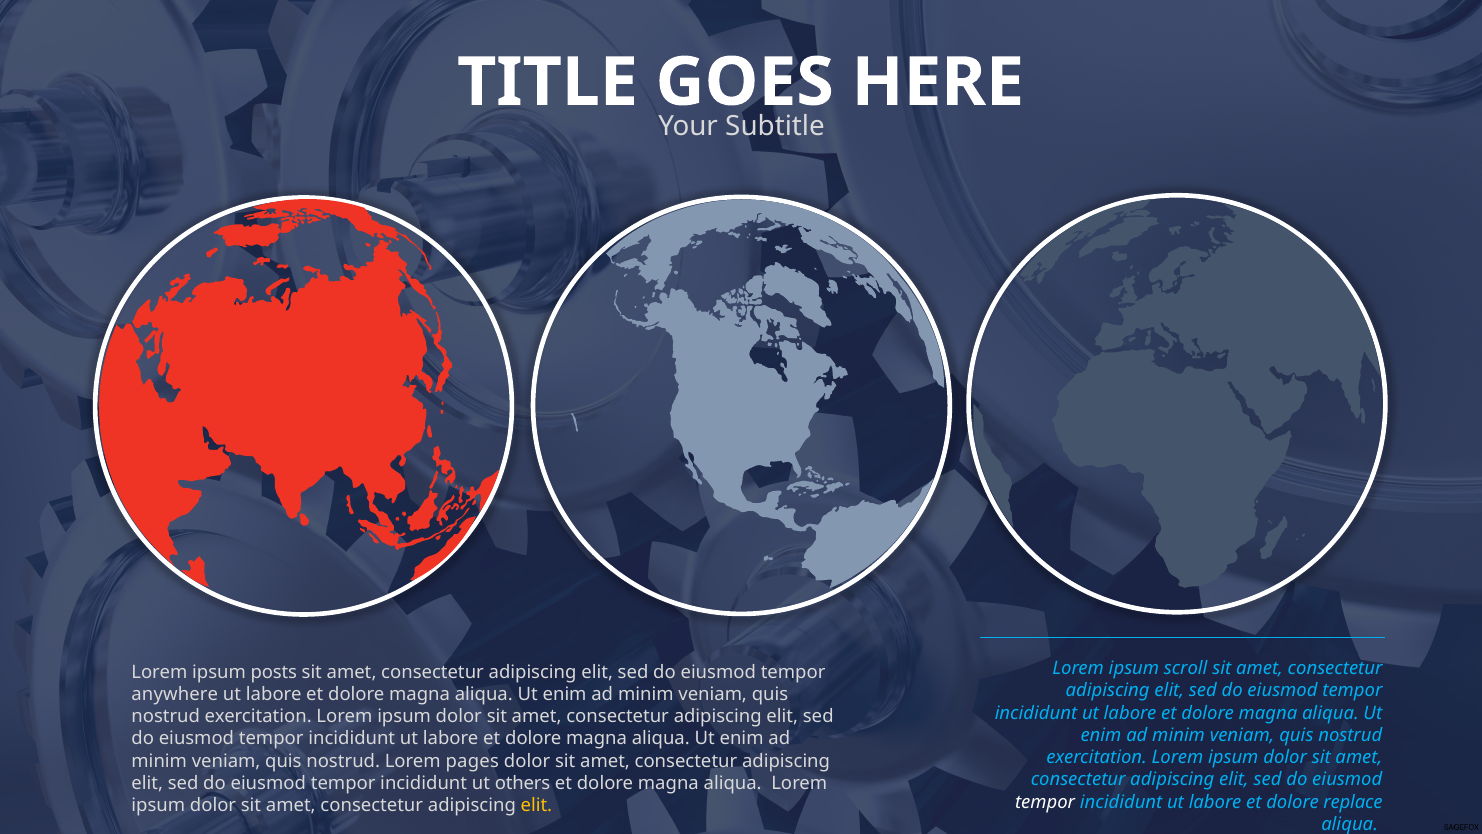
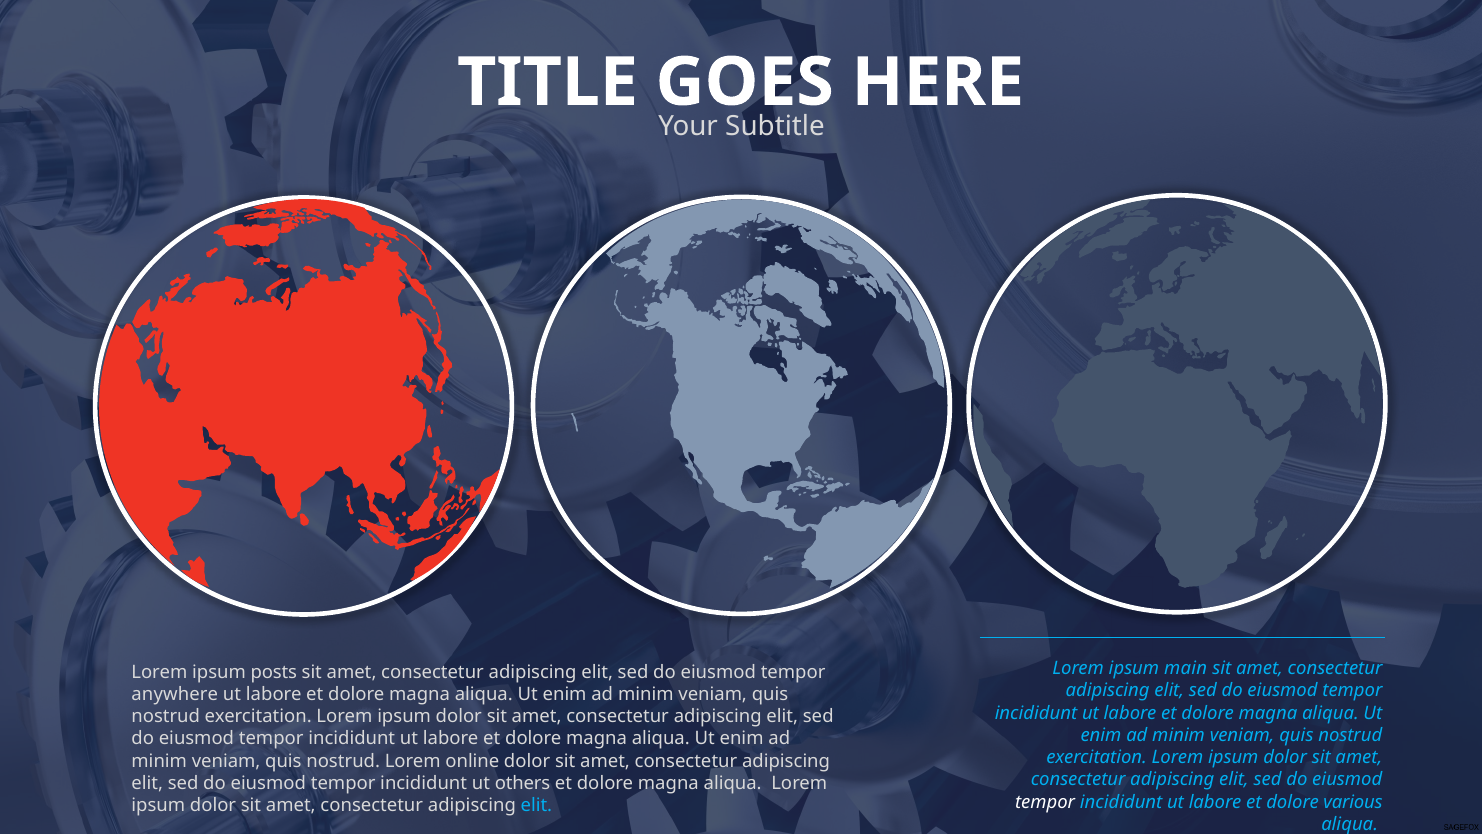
scroll: scroll -> main (1186, 668)
pages: pages -> online (472, 761)
replace: replace -> various (1353, 802)
elit colour: yellow -> light blue (536, 805)
